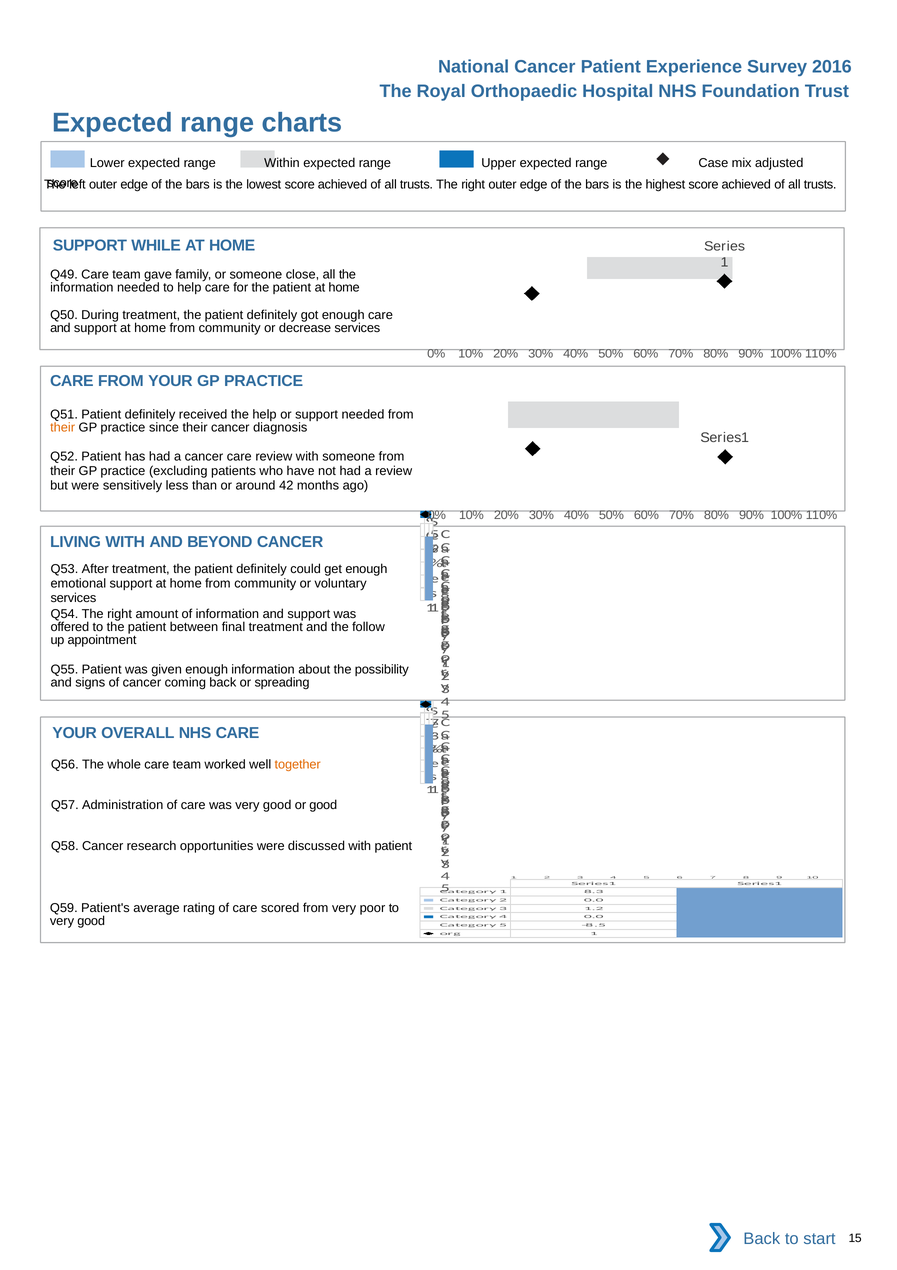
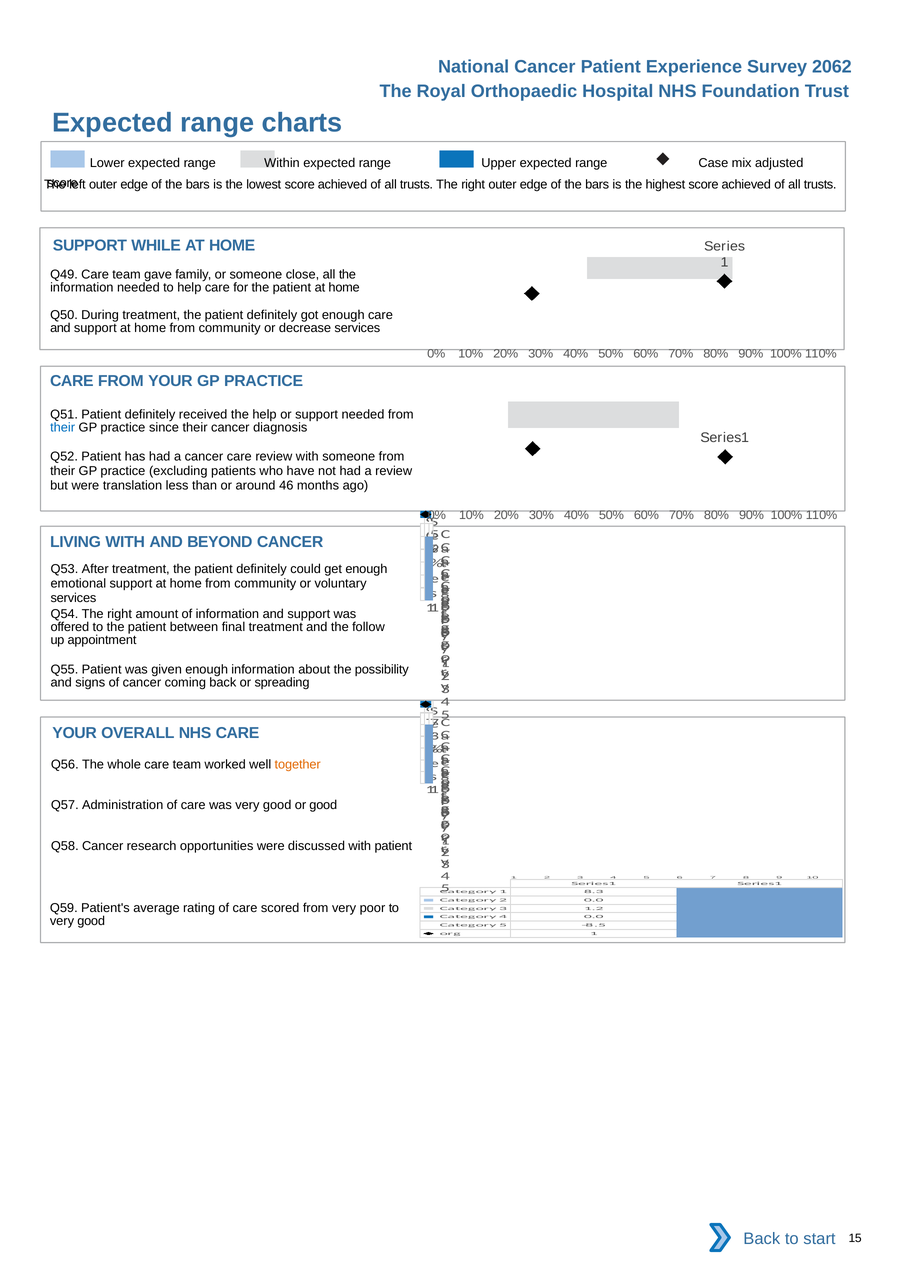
2016: 2016 -> 2062 (832, 67)
their colour: orange -> blue (63, 427)
sensitively: sensitively -> translation (133, 485)
42: 42 -> 46 (286, 485)
